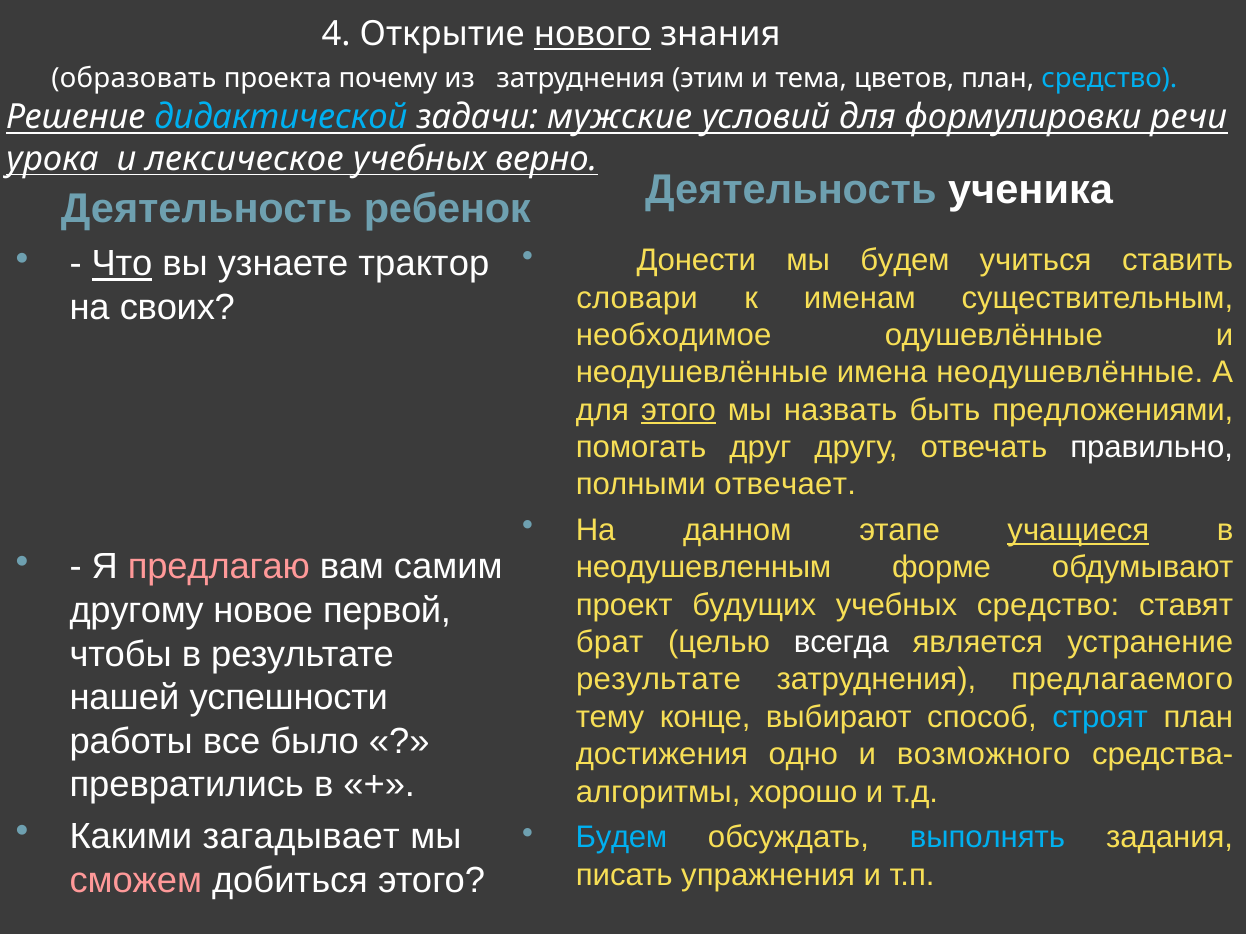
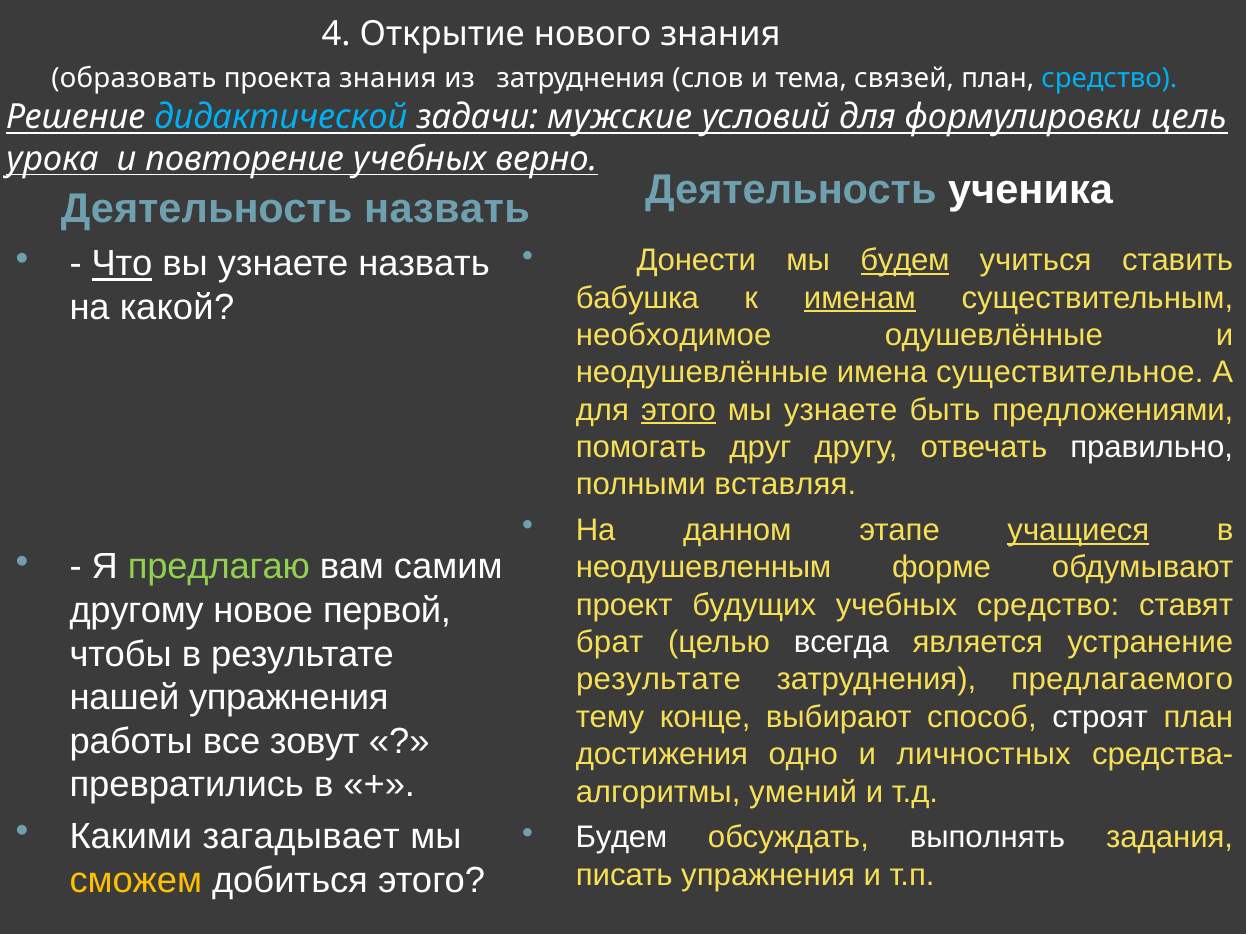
нового underline: present -> none (593, 34)
проекта почему: почему -> знания (388, 78)
этим: этим -> слов (708, 78)
цветов: цветов -> связей (904, 78)
речи: речи -> цель (1189, 117)
лексическое: лексическое -> повторение (245, 159)
Деятельность ребенок: ребенок -> назвать (447, 209)
будем underline: none -> present (905, 261)
узнаете трактор: трактор -> назвать (424, 264)
словари: словари -> бабушка (637, 298)
именам underline: none -> present (860, 298)
своих: своих -> какой (177, 308)
имена неодушевлённые: неодушевлённые -> существительное (1070, 373)
мы назвать: назвать -> узнаете (841, 410)
отвечает: отвечает -> вставляя (785, 485)
предлагаю colour: pink -> light green (219, 567)
нашей успешности: успешности -> упражнения (289, 698)
строят colour: light blue -> white (1100, 717)
было: было -> зовут (315, 742)
возможного: возможного -> личностных (984, 755)
хорошо: хорошо -> умений (803, 792)
Будем colour: light blue -> white (621, 838)
выполнять colour: light blue -> white (987, 838)
сможем colour: pink -> yellow (136, 881)
